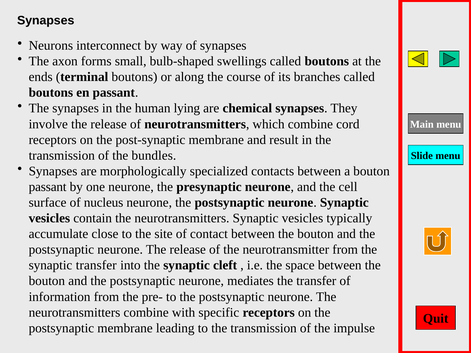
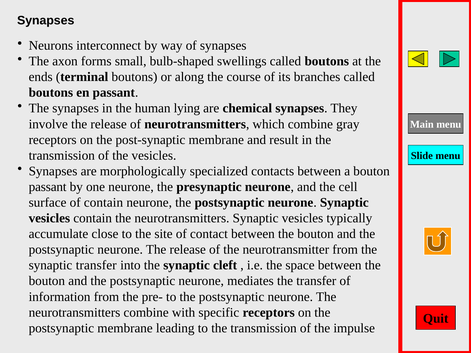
cord: cord -> gray (348, 124)
the bundles: bundles -> vesicles (154, 156)
of nucleus: nucleus -> contain (103, 203)
